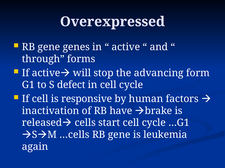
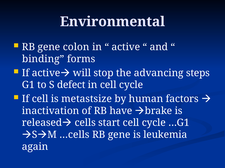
Overexpressed: Overexpressed -> Environmental (112, 22)
genes: genes -> colon (76, 47)
through: through -> binding (43, 59)
form: form -> steps (198, 73)
responsive: responsive -> metastsize (87, 99)
